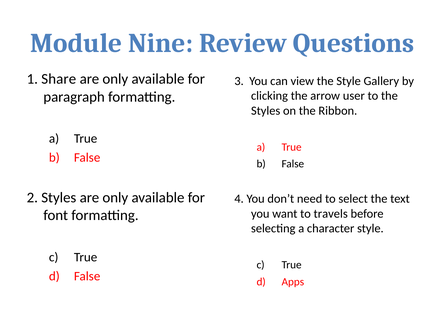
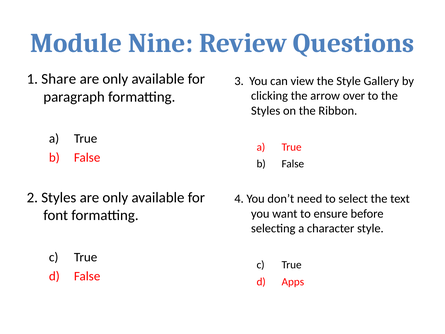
user: user -> over (354, 96)
travels: travels -> ensure (331, 214)
